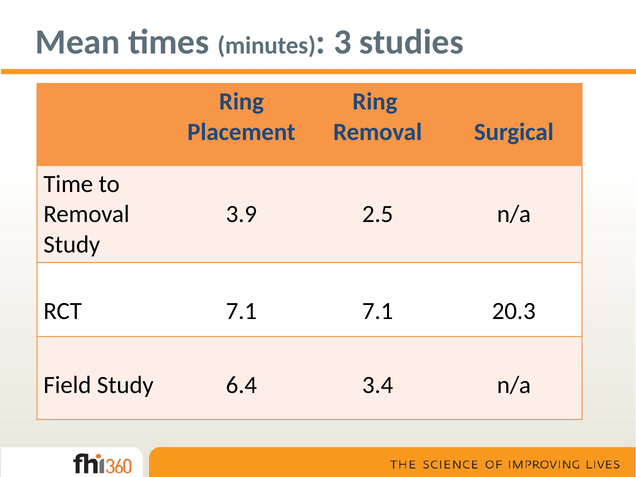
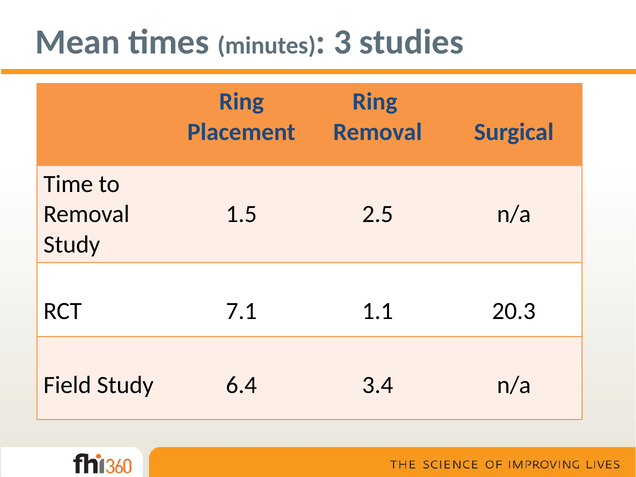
3.9: 3.9 -> 1.5 (241, 214)
7.1 7.1: 7.1 -> 1.1 (378, 311)
